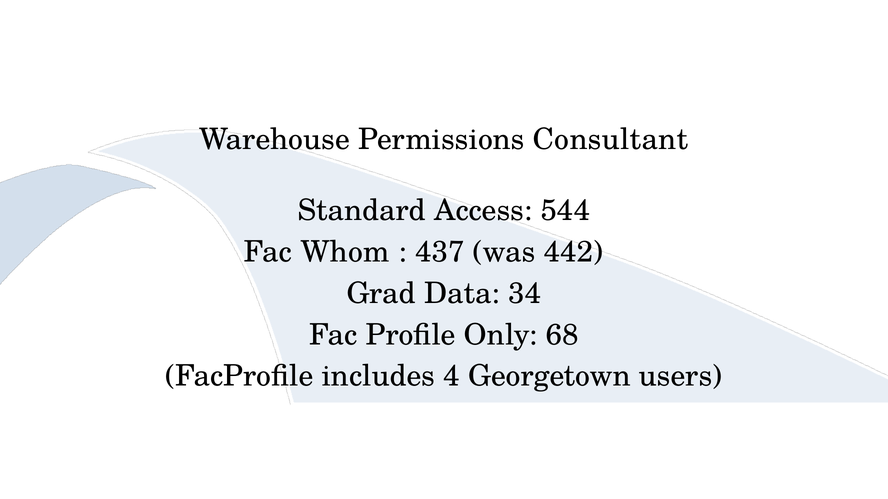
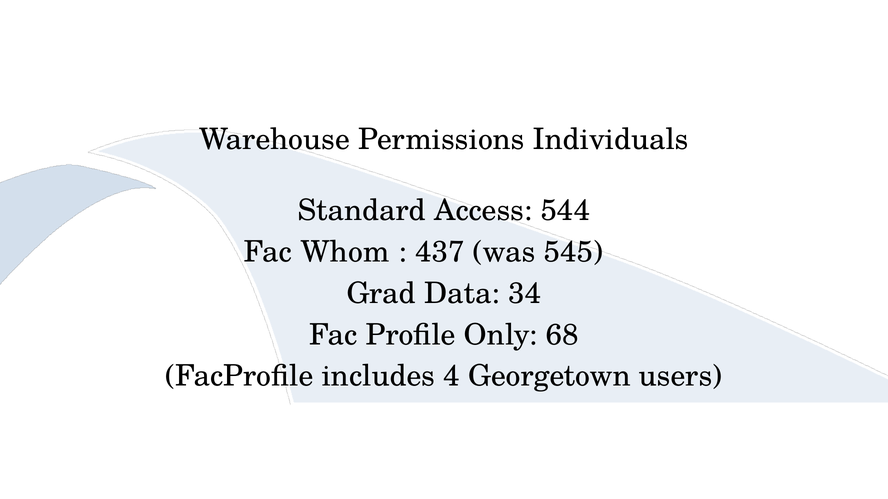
Consultant: Consultant -> Individuals (611, 140)
442: 442 -> 545 (573, 252)
